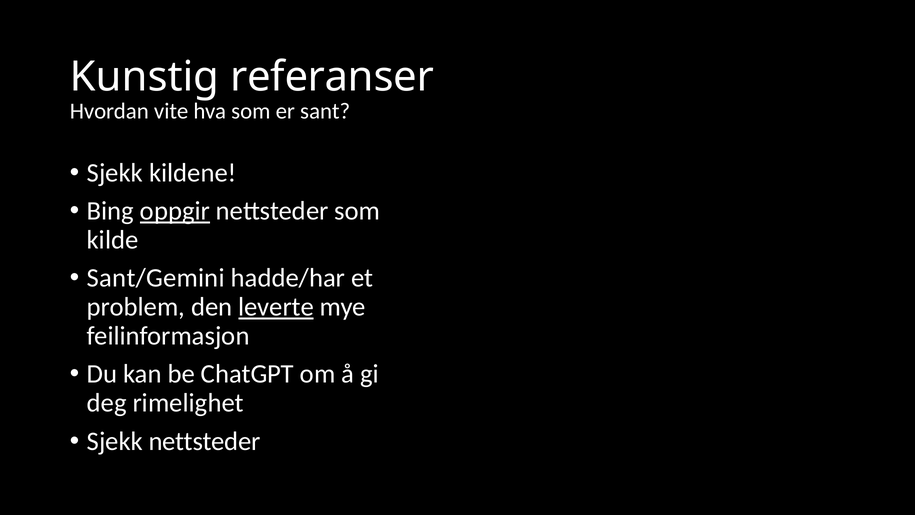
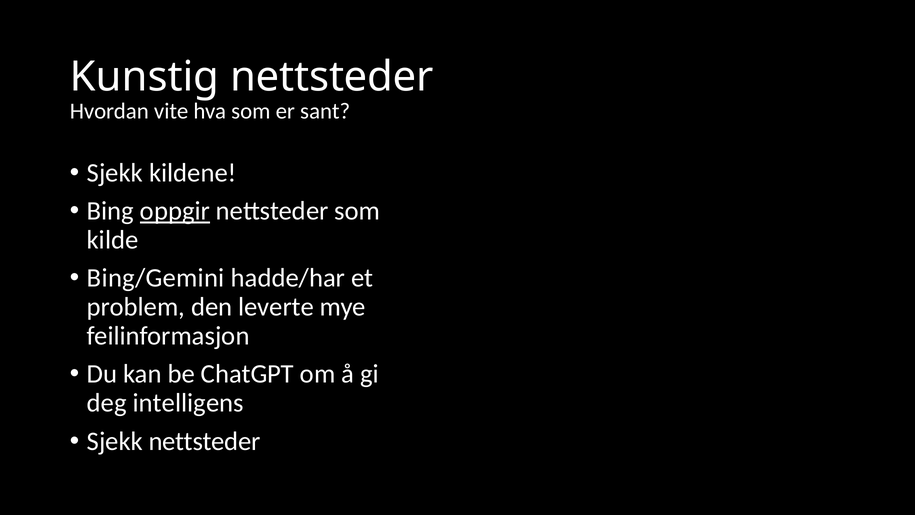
Kunstig referanser: referanser -> nettsteder (332, 77)
Sant/Gemini: Sant/Gemini -> Bing/Gemini (156, 278)
leverte underline: present -> none (276, 307)
rimelighet: rimelighet -> intelligens (188, 403)
